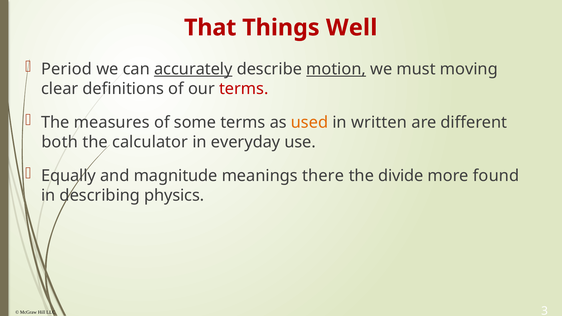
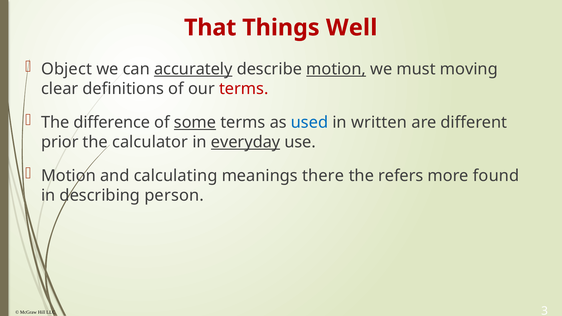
Period: Period -> Object (67, 69)
measures: measures -> difference (112, 123)
some underline: none -> present (195, 123)
used colour: orange -> blue (310, 123)
both: both -> prior (60, 142)
everyday underline: none -> present (246, 142)
Equally: Equally -> Motion (68, 176)
magnitude: magnitude -> calculating (176, 176)
divide: divide -> refers (401, 176)
physics: physics -> person (174, 195)
